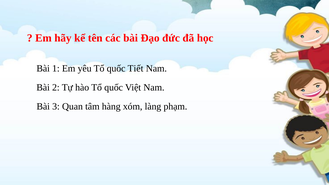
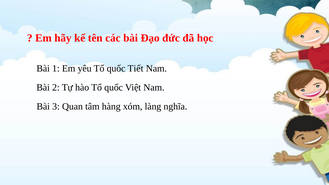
phạm: phạm -> nghĩa (175, 107)
